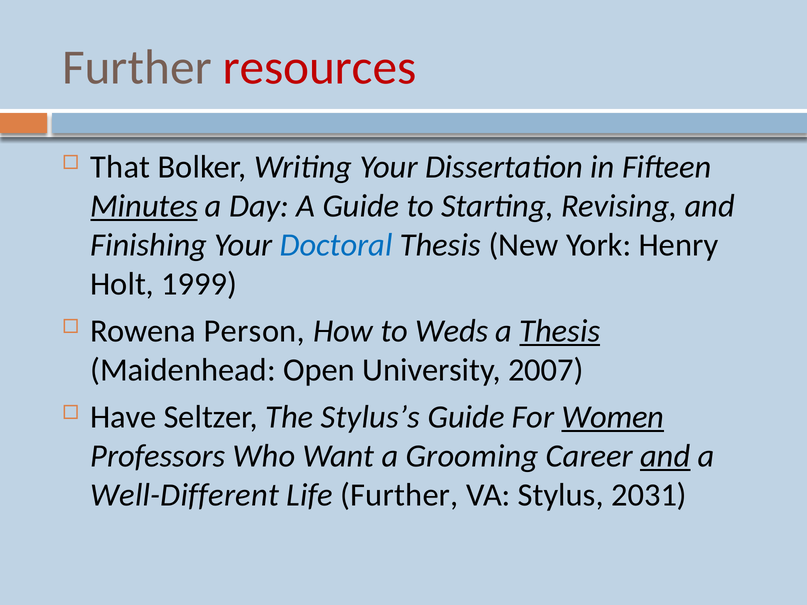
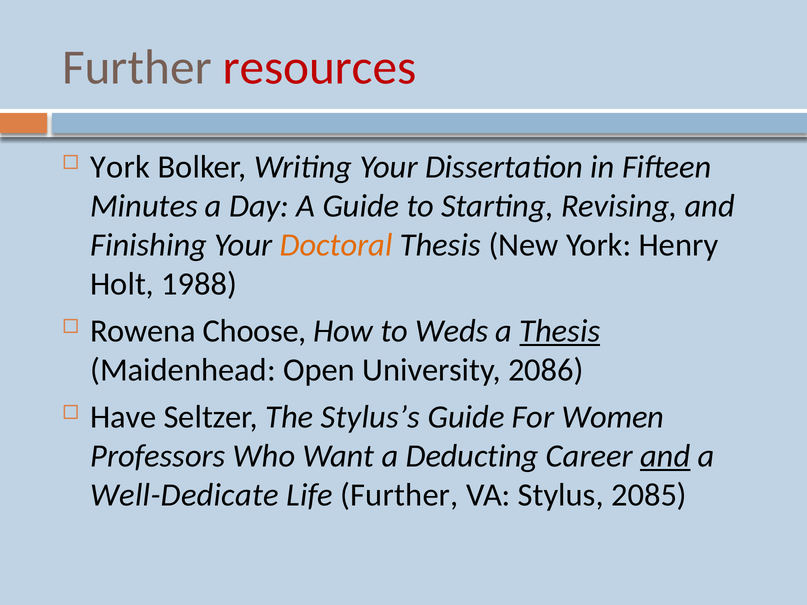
That: That -> York (120, 167)
Minutes underline: present -> none (144, 206)
Doctoral colour: blue -> orange (336, 245)
1999: 1999 -> 1988 (199, 284)
Person: Person -> Choose (255, 331)
2007: 2007 -> 2086 (546, 370)
Women underline: present -> none (613, 417)
Grooming: Grooming -> Deducting (472, 456)
Well-Different: Well-Different -> Well-Dedicate (185, 495)
2031: 2031 -> 2085 (649, 495)
